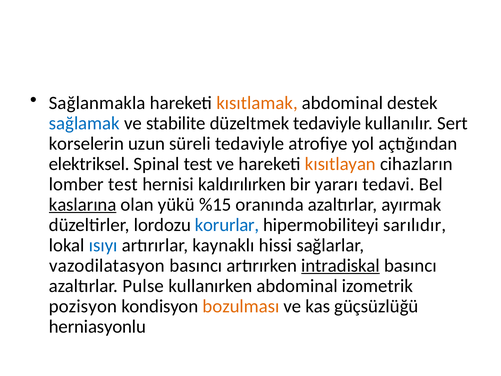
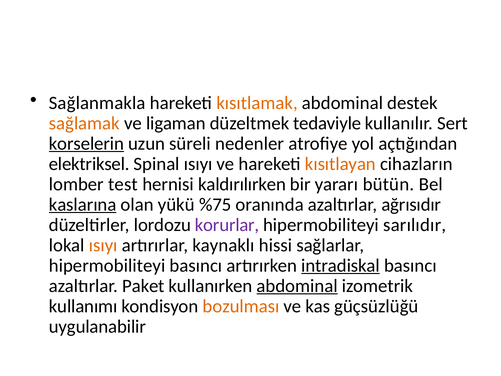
sağlamak colour: blue -> orange (84, 123)
stabilite: stabilite -> ligaman (176, 123)
korselerin underline: none -> present (86, 143)
süreli tedaviyle: tedaviyle -> nedenler (250, 143)
Spinal test: test -> ısıyı (198, 164)
tedavi: tedavi -> bütün (388, 184)
%15: %15 -> %75 (215, 204)
ayırmak: ayırmak -> ağrısıdır (411, 204)
korurlar colour: blue -> purple (227, 225)
ısıyı colour: blue -> orange (103, 245)
vazodilatasyon: vazodilatasyon -> hipermobiliteyi (107, 265)
Pulse: Pulse -> Paket (143, 286)
abdominal underline: none -> present (297, 286)
pozisyon: pozisyon -> kullanımı (83, 306)
herniasyonlu: herniasyonlu -> uygulanabilir (97, 326)
